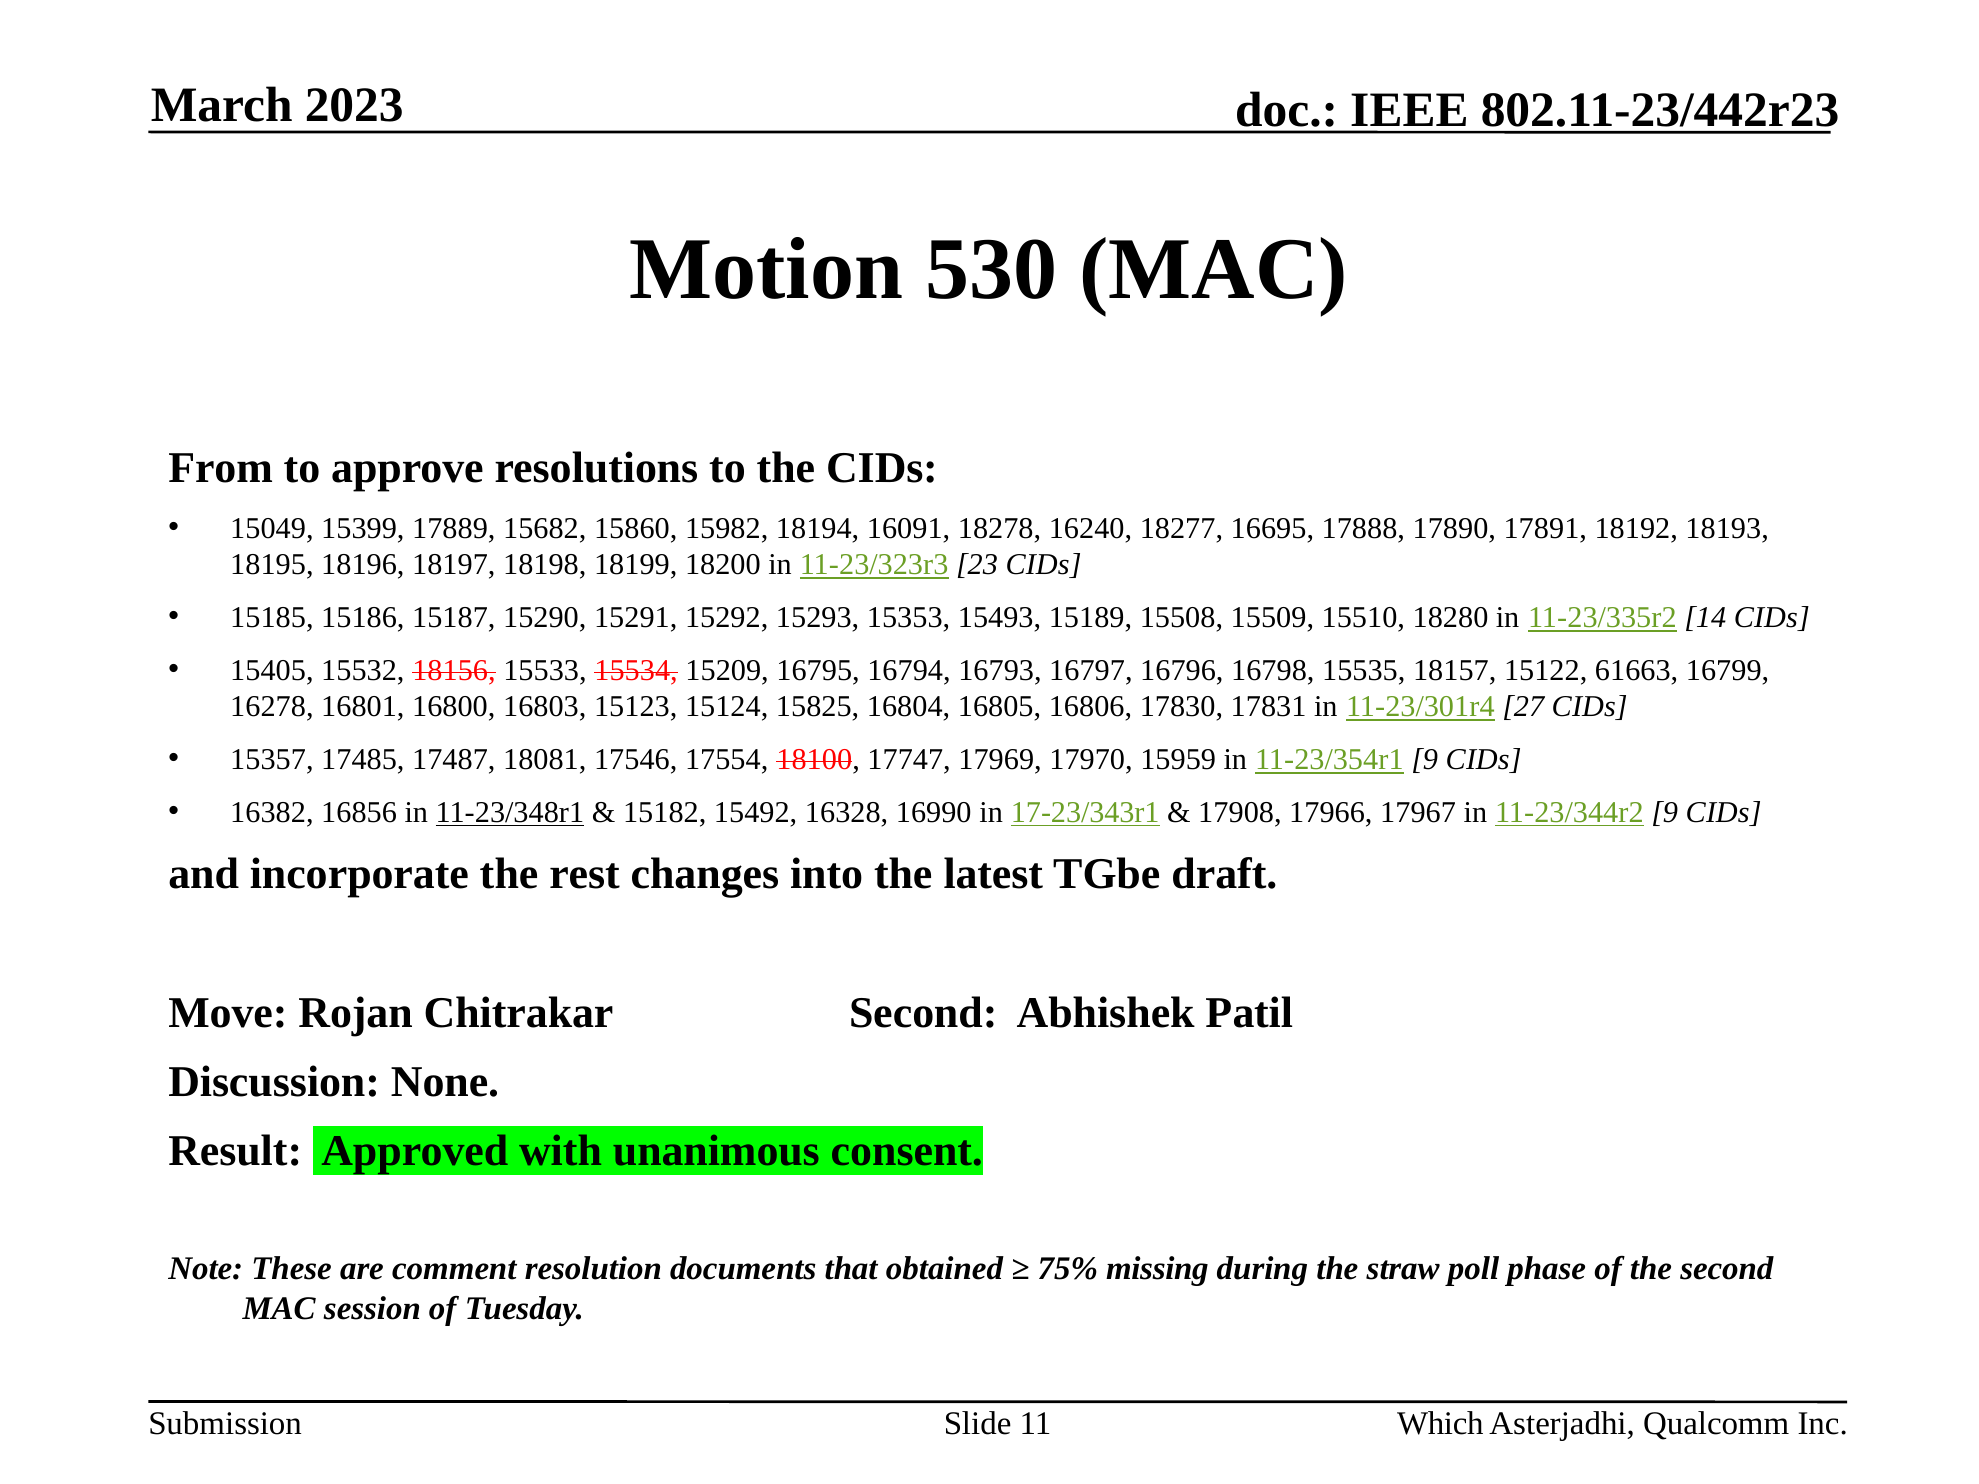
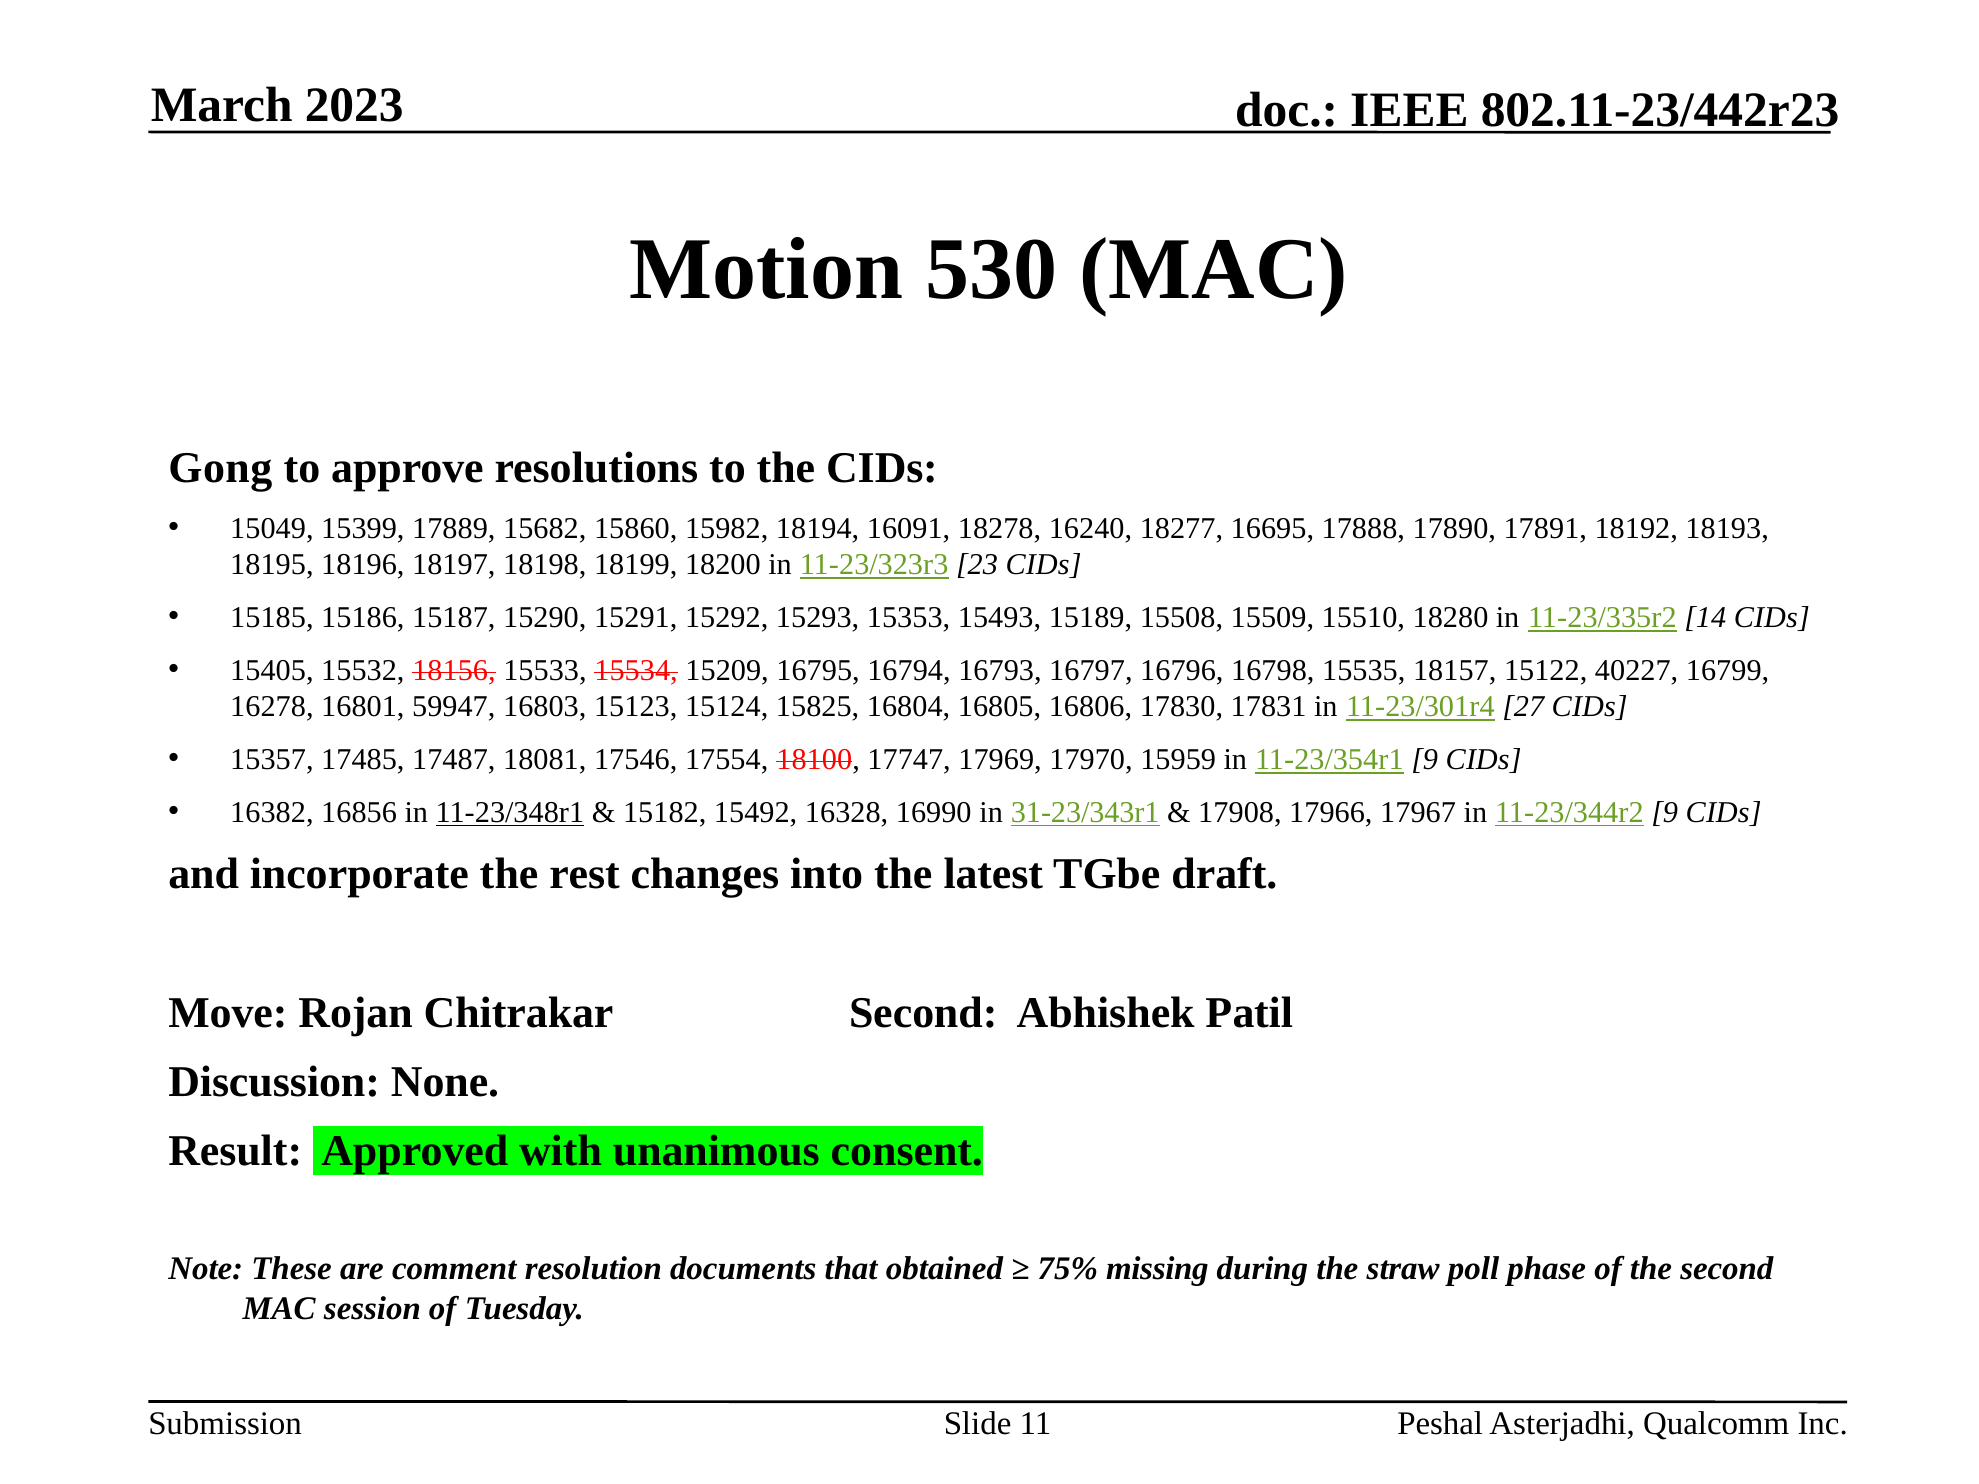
From: From -> Gong (220, 468)
61663: 61663 -> 40227 (1637, 670)
16800: 16800 -> 59947 (454, 707)
17-23/343r1: 17-23/343r1 -> 31-23/343r1 (1085, 812)
Which: Which -> Peshal (1440, 1424)
